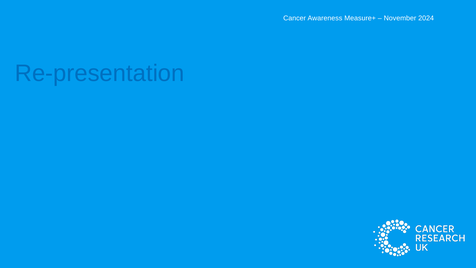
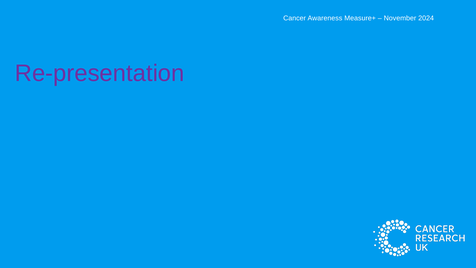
Re-presentation colour: blue -> purple (100, 73)
